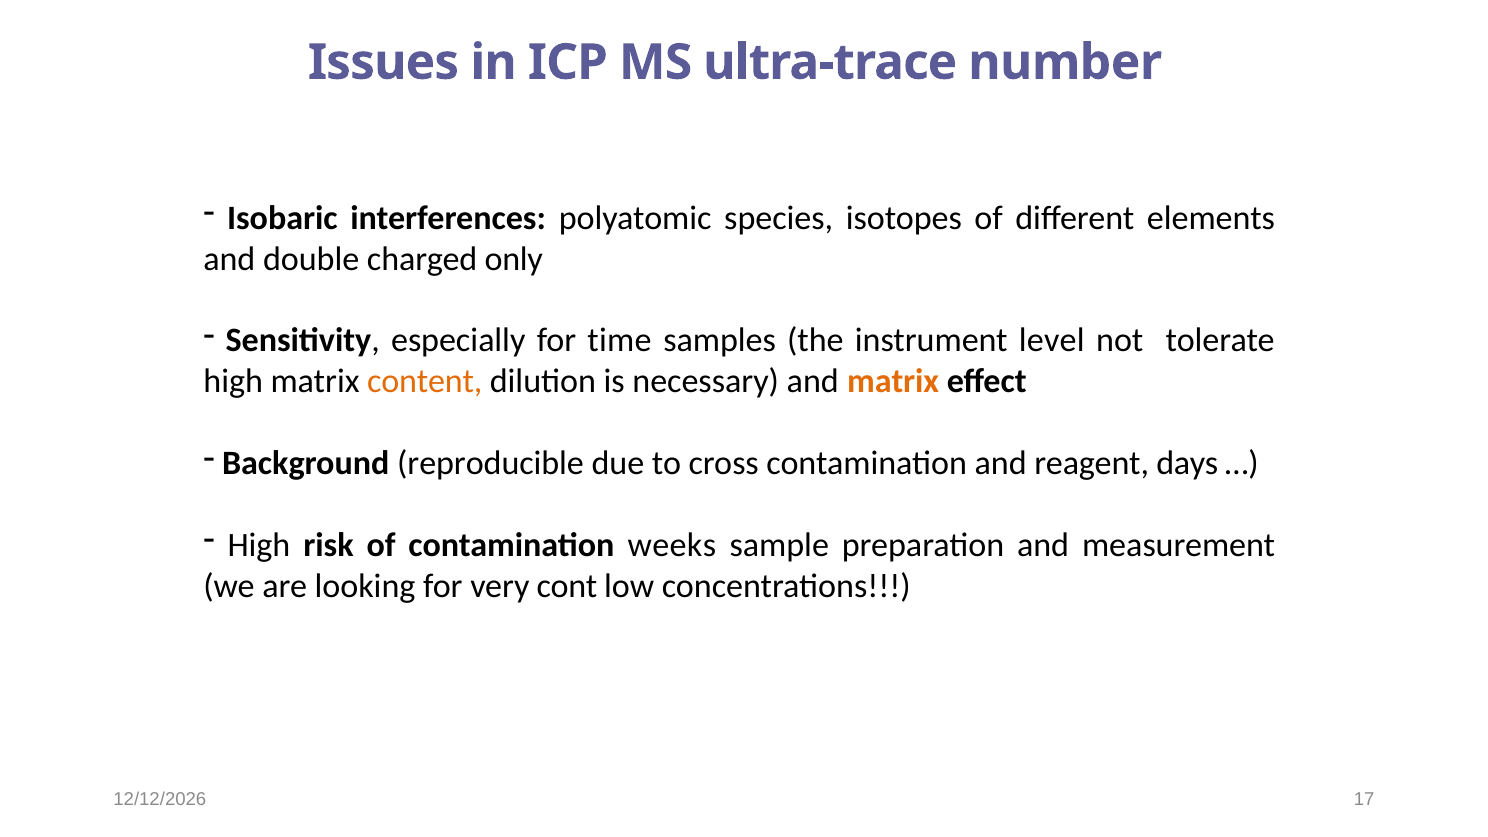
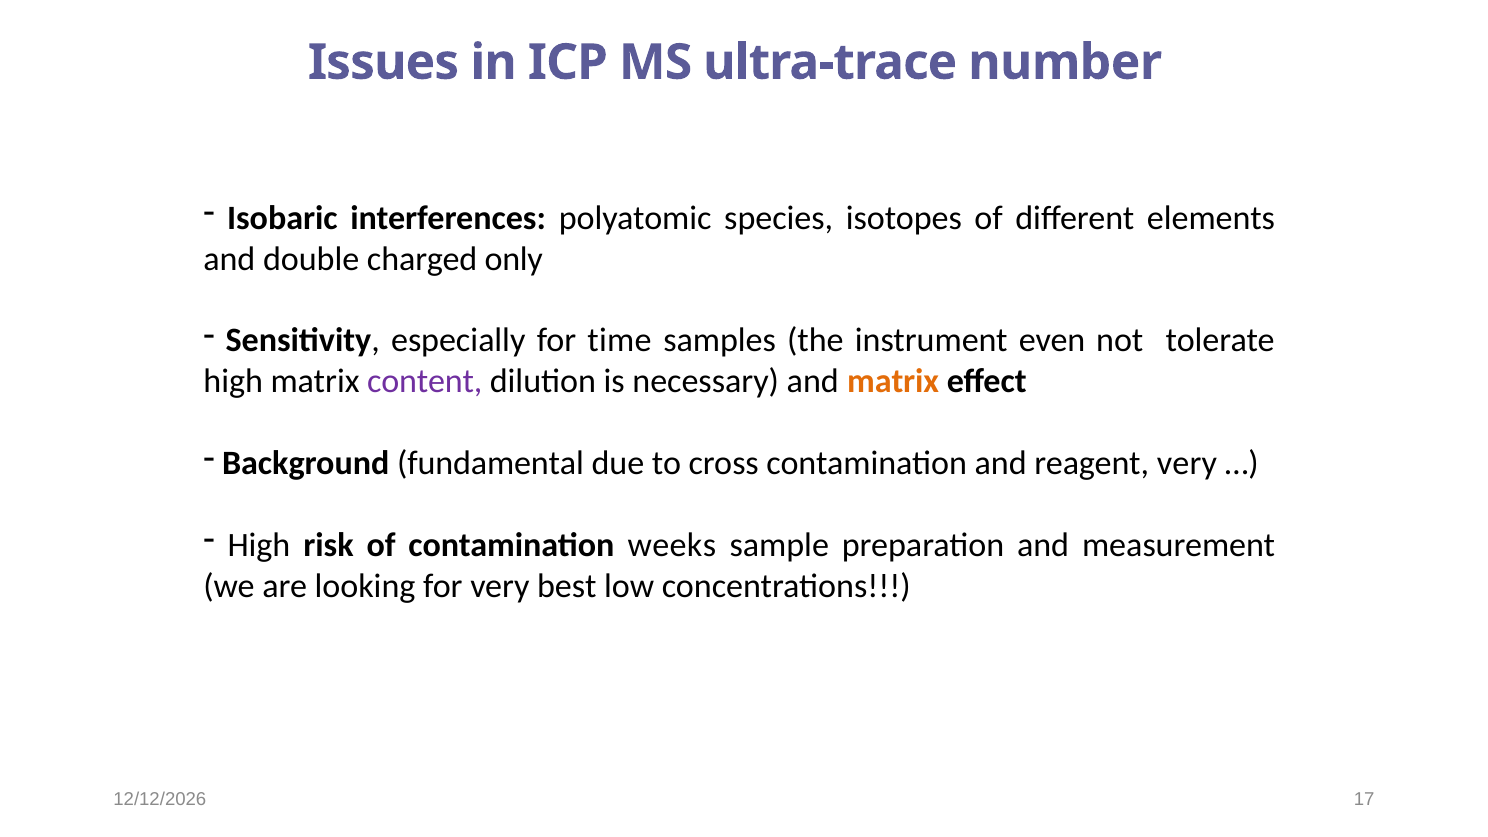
level: level -> even (1052, 341)
content colour: orange -> purple (425, 382)
reproducible: reproducible -> fundamental (491, 463)
reagent days: days -> very (1187, 463)
cont: cont -> best (567, 586)
